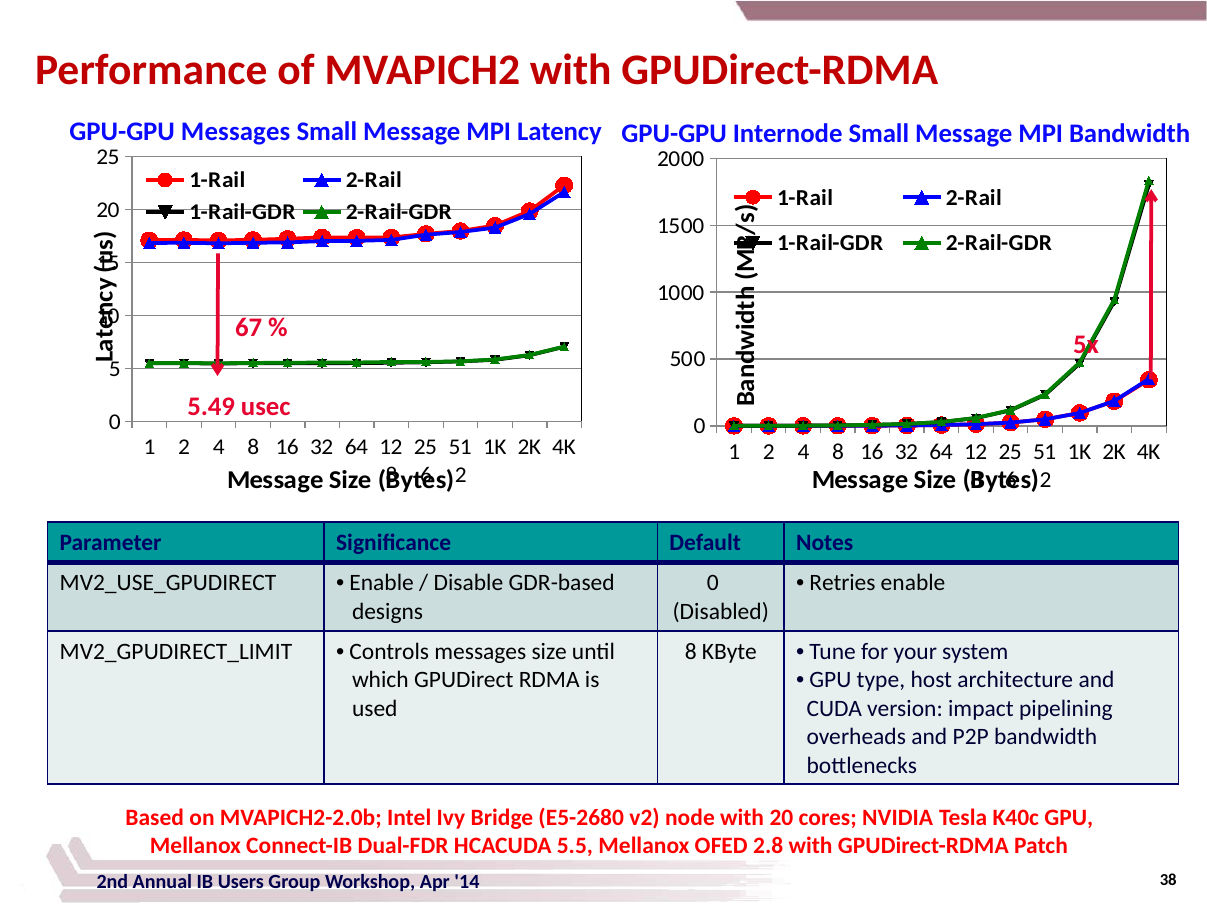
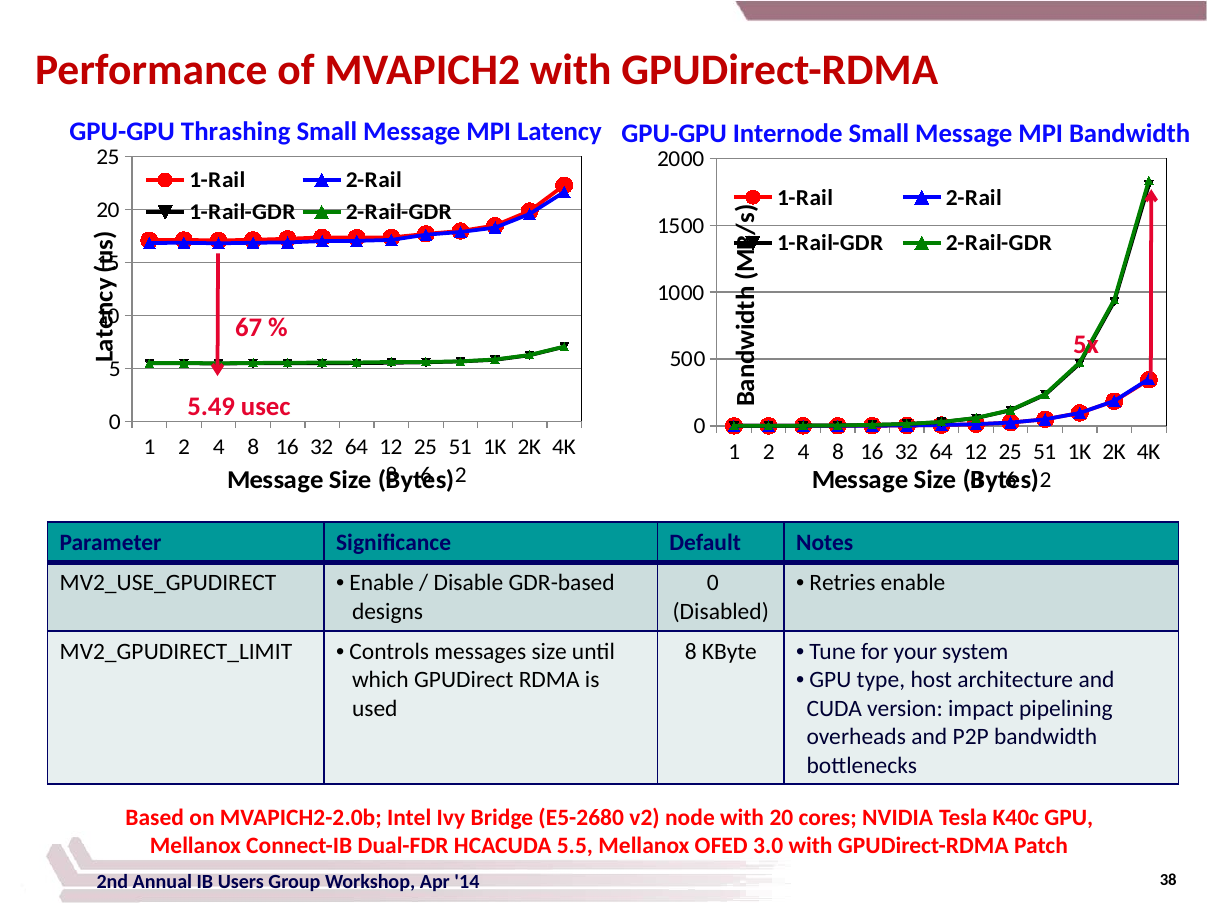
GPU-GPU Messages: Messages -> Thrashing (236, 131)
2.8: 2.8 -> 3.0 (768, 846)
